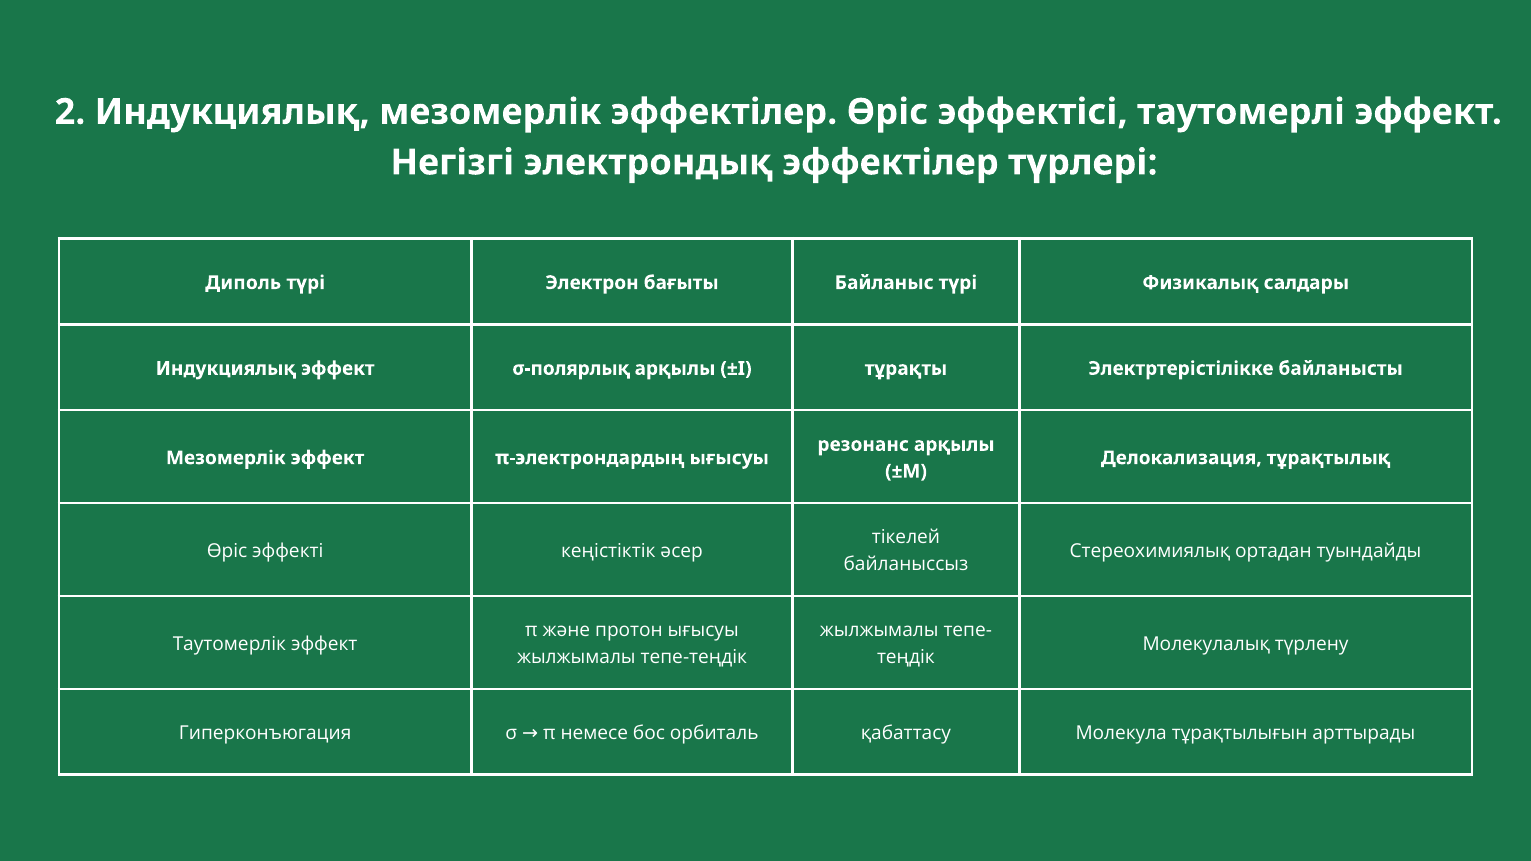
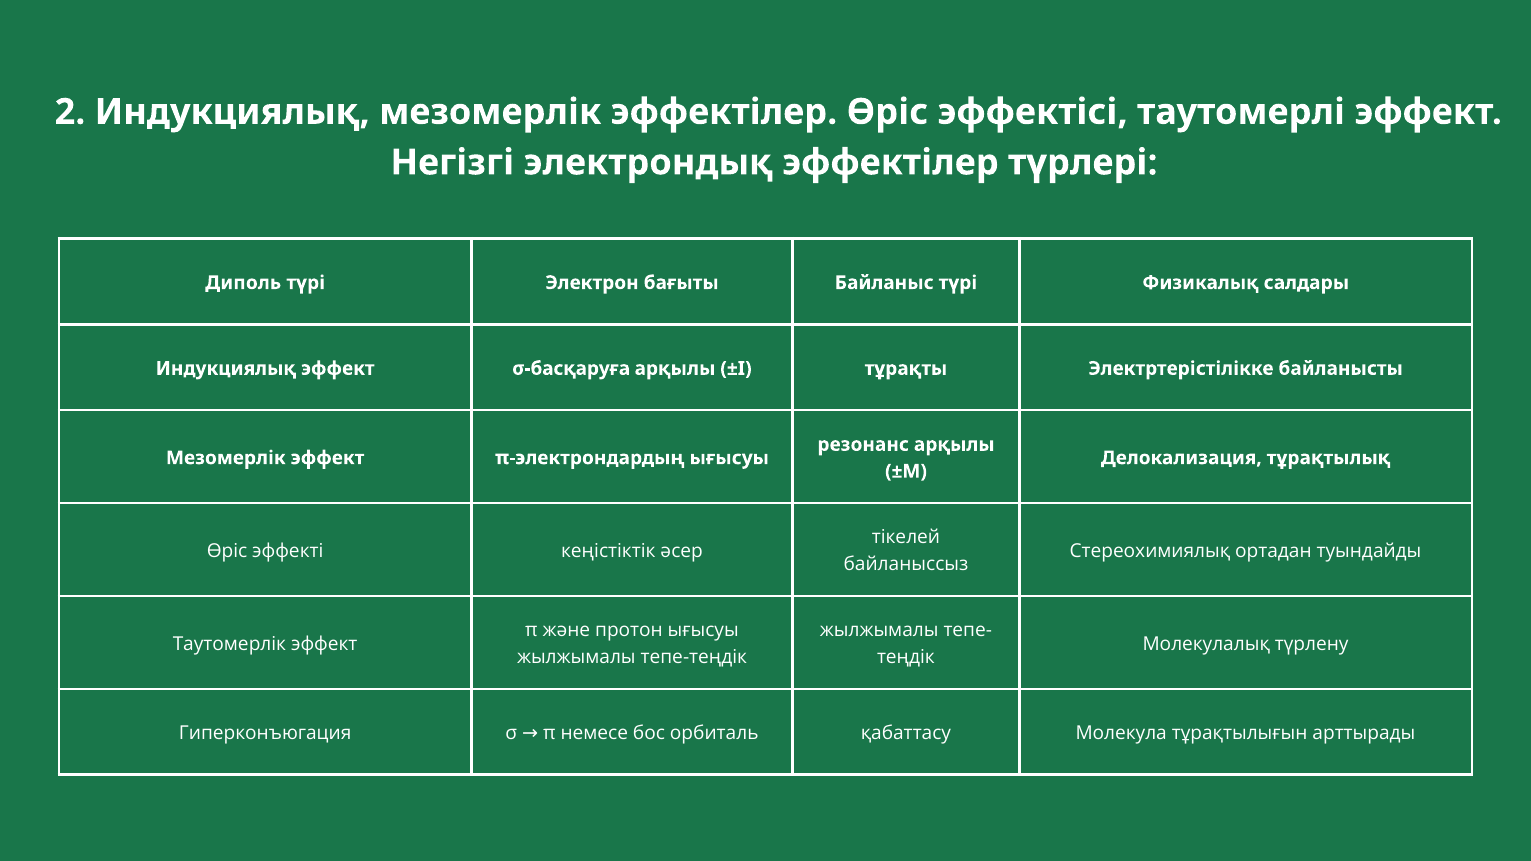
σ-полярлық: σ-полярлық -> σ-басқаруға (571, 369)
